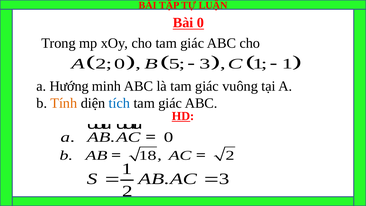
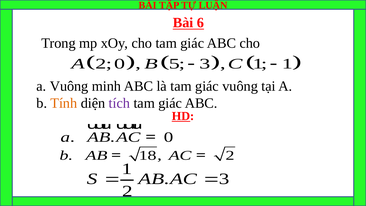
Bài 0: 0 -> 6 (200, 23)
a Hướng: Hướng -> Vuông (69, 86)
tích colour: blue -> purple (119, 103)
